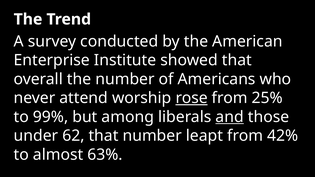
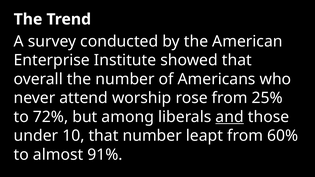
rose underline: present -> none (192, 98)
99%: 99% -> 72% (51, 117)
62: 62 -> 10 (73, 136)
42%: 42% -> 60% (283, 136)
63%: 63% -> 91% (105, 155)
